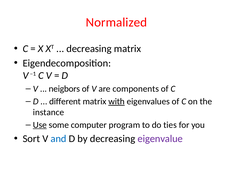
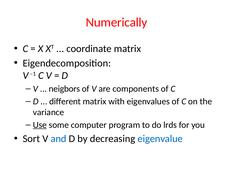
Normalized: Normalized -> Numerically (117, 22)
decreasing: decreasing -> coordinate (89, 49)
with underline: present -> none (117, 102)
instance: instance -> variance (49, 113)
ties: ties -> lrds (170, 125)
eigenvalue colour: purple -> blue (160, 139)
